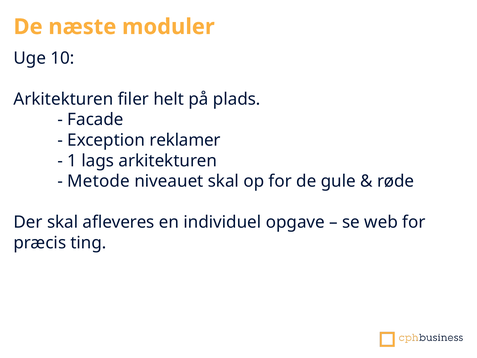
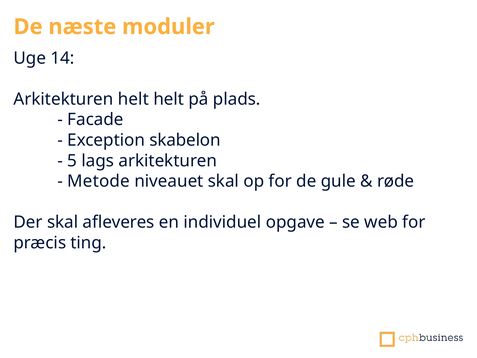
10: 10 -> 14 (63, 58)
Arkitekturen filer: filer -> helt (133, 99)
reklamer: reklamer -> skabelon (185, 140)
1: 1 -> 5 (72, 161)
